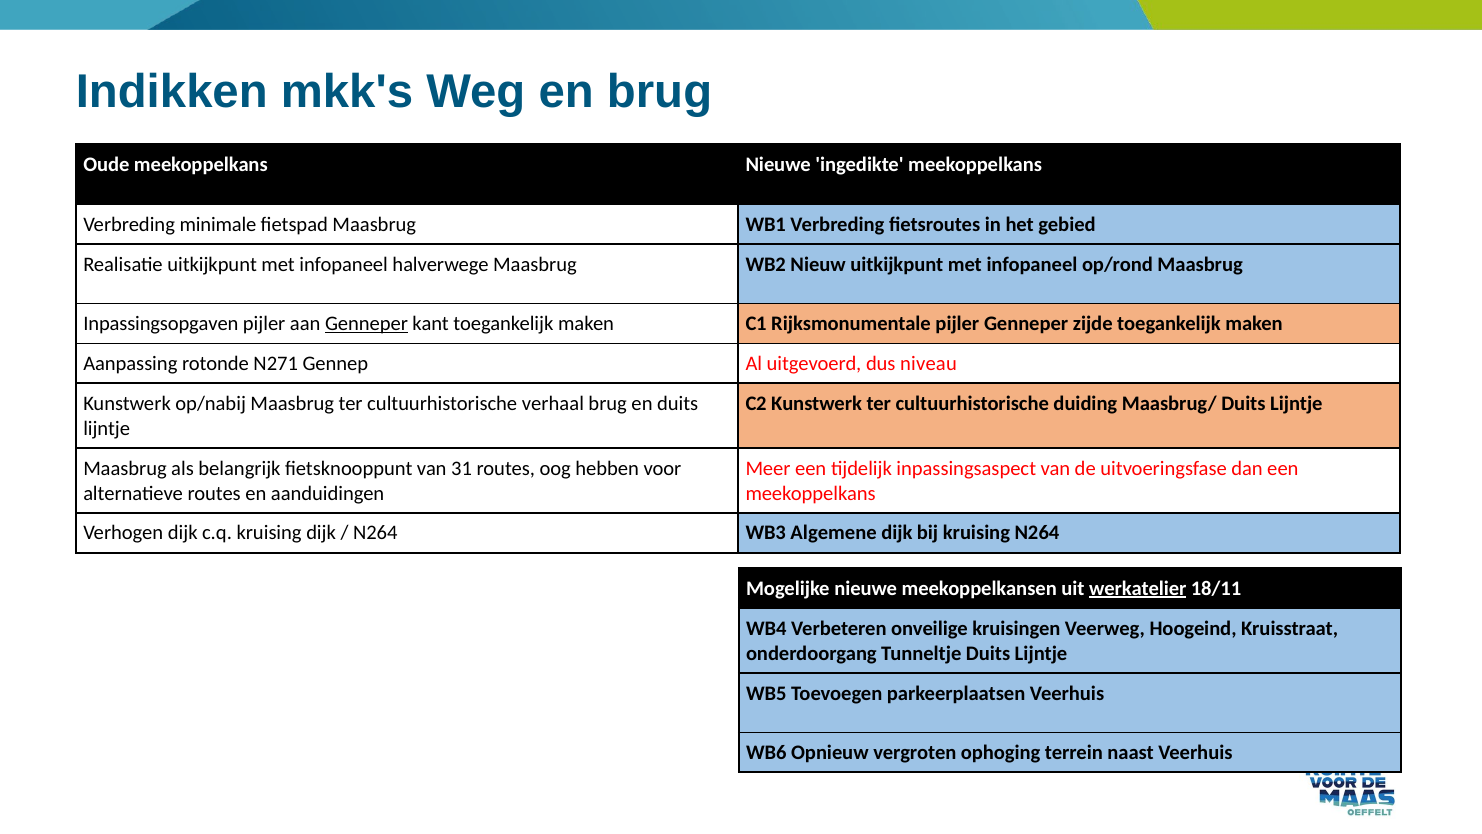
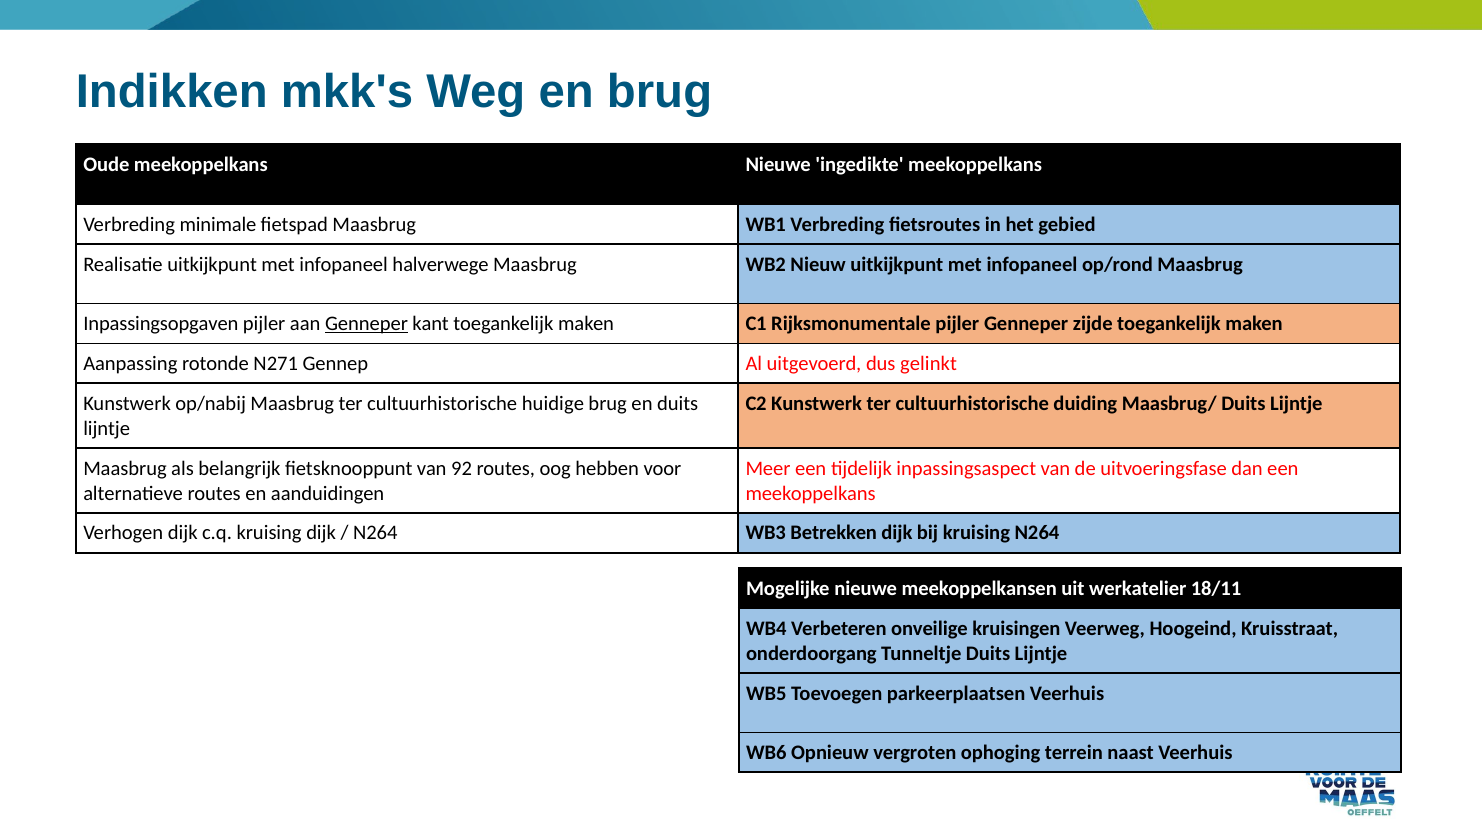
niveau: niveau -> gelinkt (929, 363)
verhaal: verhaal -> huidige (553, 403)
31: 31 -> 92 (462, 468)
Algemene: Algemene -> Betrekken (834, 533)
werkatelier underline: present -> none (1138, 588)
